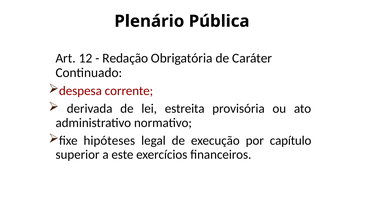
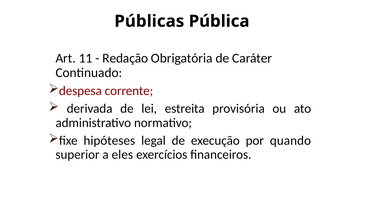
Plenário: Plenário -> Públicas (149, 21)
12: 12 -> 11 (86, 58)
capítulo: capítulo -> quando (290, 140)
este: este -> eles (122, 154)
